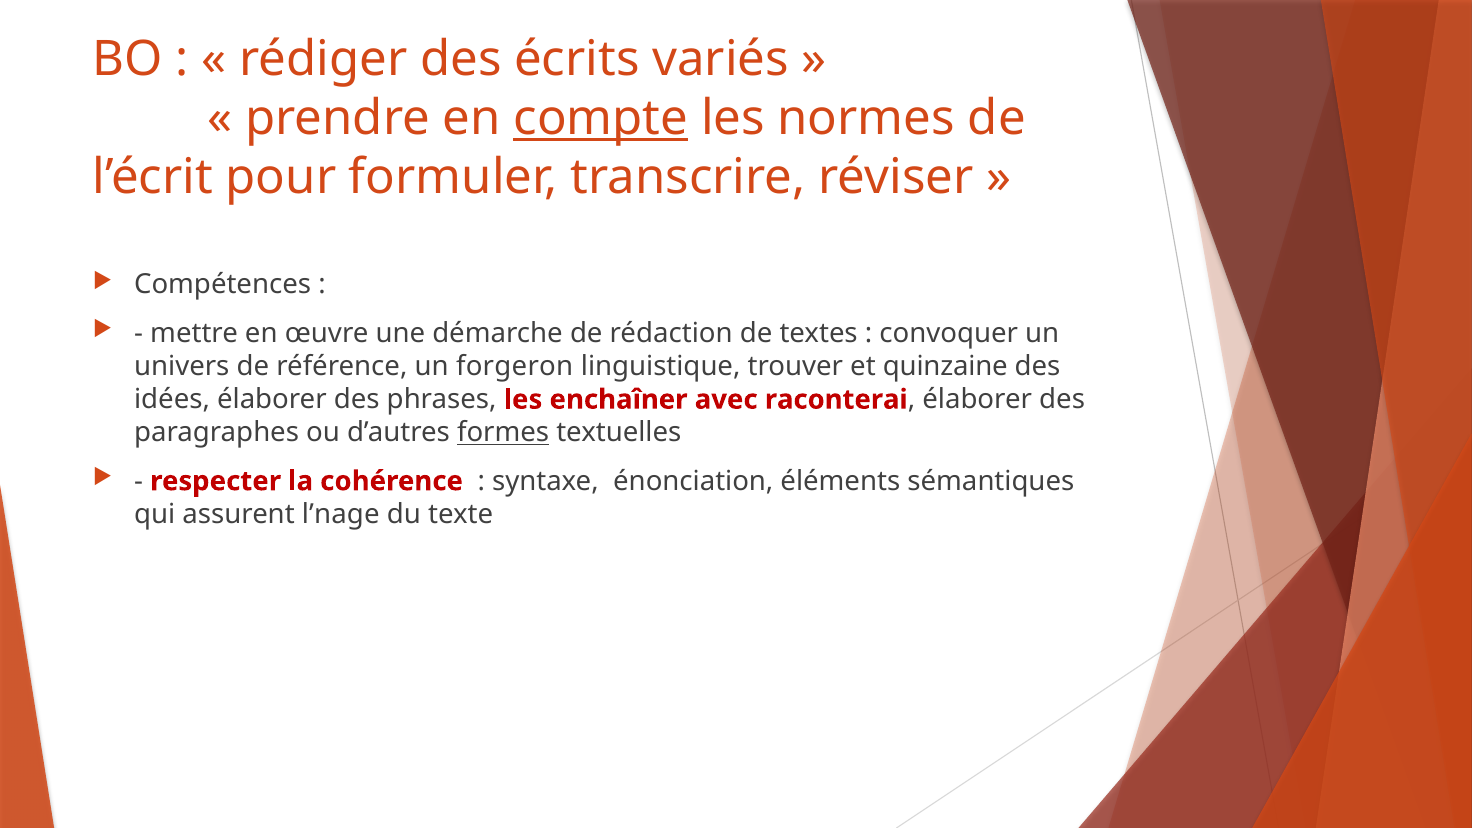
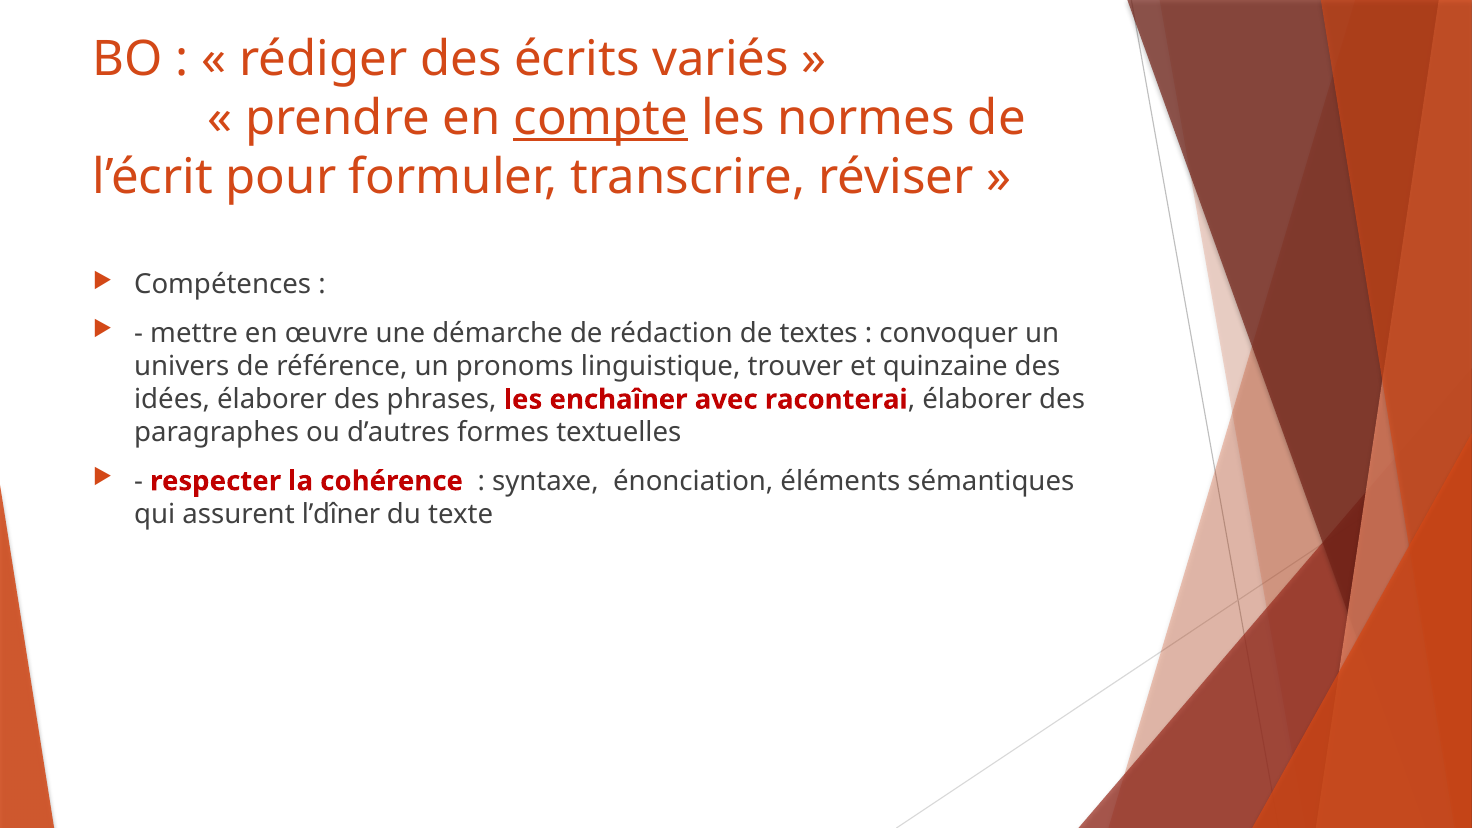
forgeron: forgeron -> pronoms (515, 366)
formes underline: present -> none (503, 433)
l’nage: l’nage -> l’dîner (341, 514)
